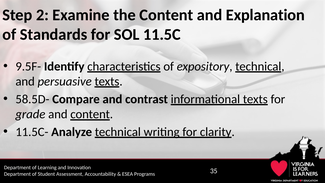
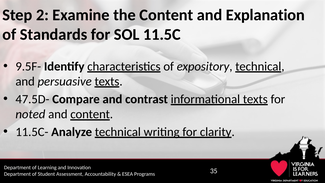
58.5D-: 58.5D- -> 47.5D- (32, 99)
grade: grade -> noted (30, 114)
